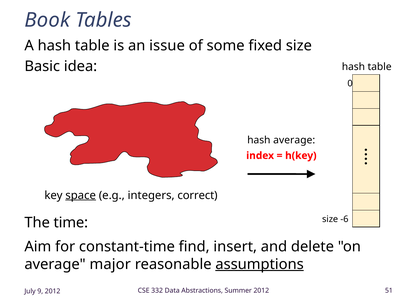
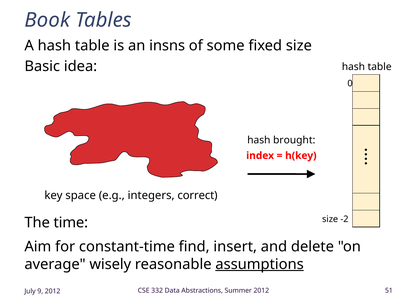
issue: issue -> insns (167, 46)
hash average: average -> brought (294, 140)
space underline: present -> none (81, 195)
-6: -6 -> -2 (344, 219)
major: major -> wisely (110, 264)
